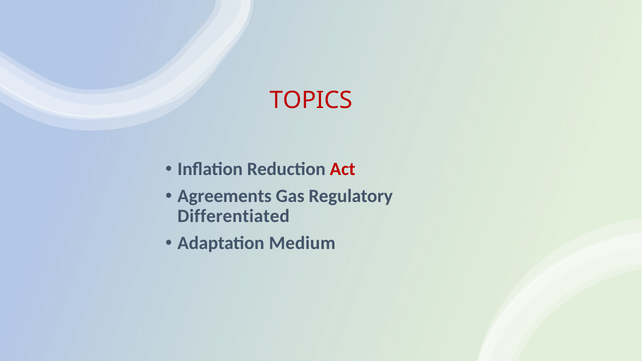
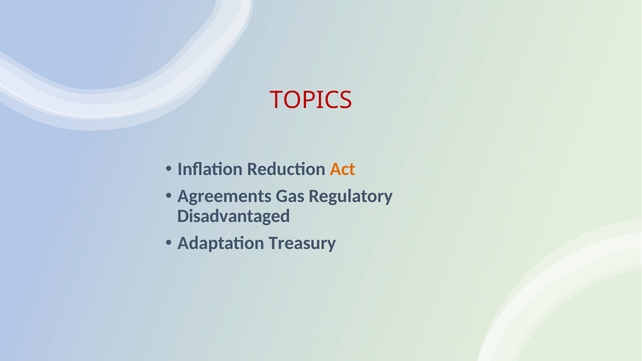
Act colour: red -> orange (343, 169)
Differentiated: Differentiated -> Disadvantaged (234, 216)
Medium: Medium -> Treasury (302, 243)
